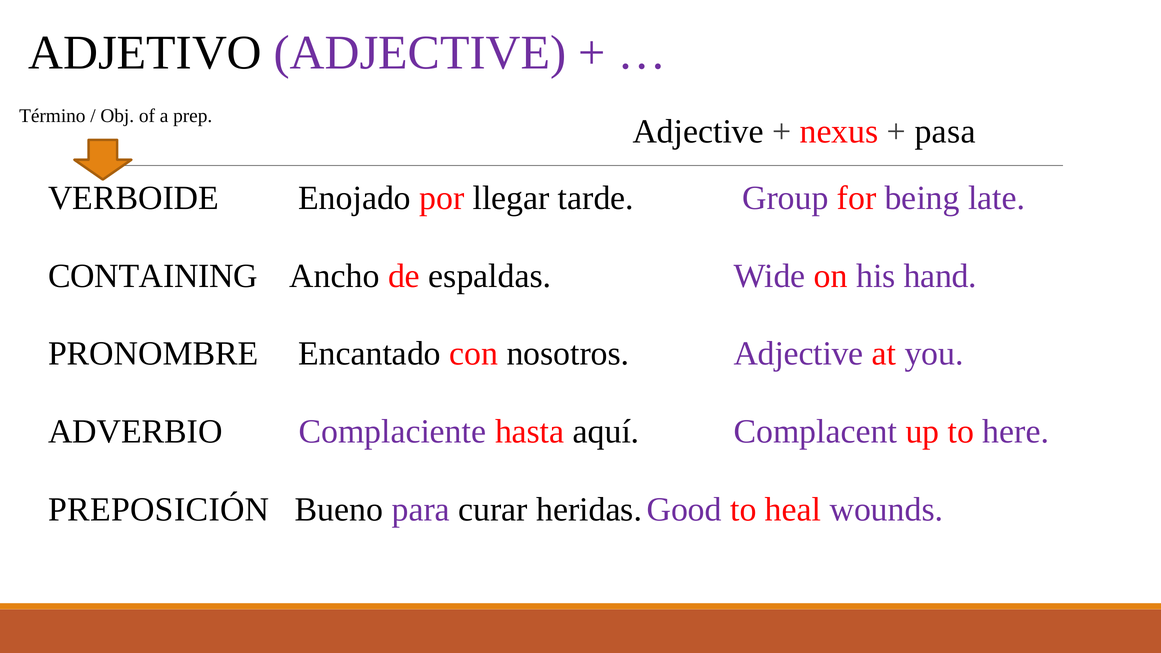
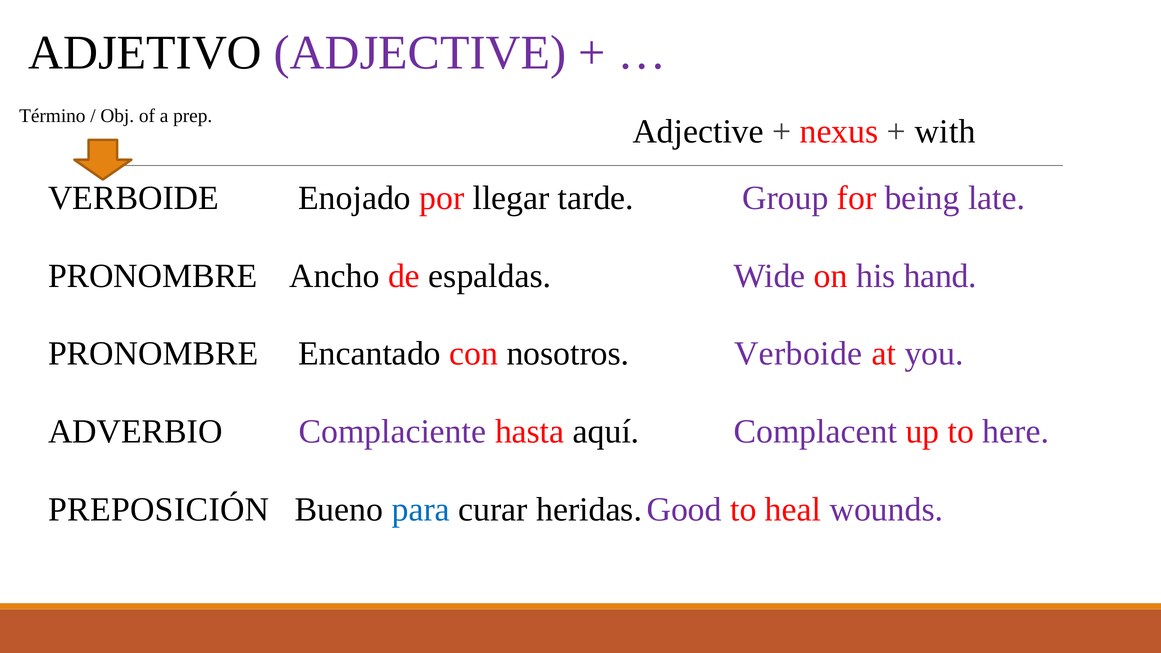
pasa: pasa -> with (945, 132)
CONTAINING: CONTAINING -> PRONOMBRE (153, 276)
nosotros Adjective: Adjective -> Verboide (798, 354)
para colour: purple -> blue (421, 510)
